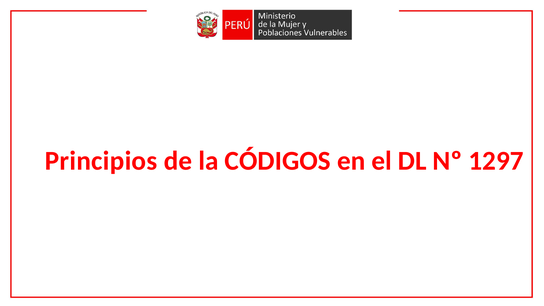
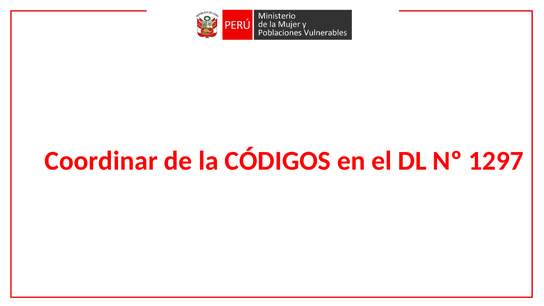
Principios: Principios -> Coordinar (101, 161)
